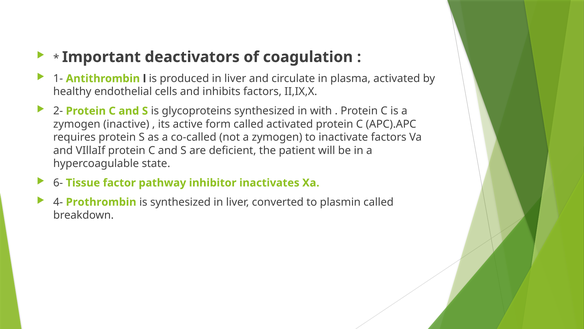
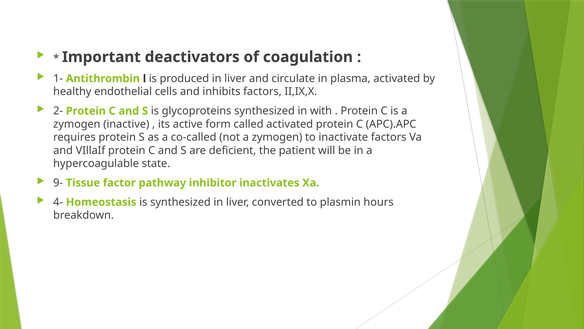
6-: 6- -> 9- (58, 183)
Prothrombin: Prothrombin -> Homeostasis (101, 202)
plasmin called: called -> hours (379, 202)
